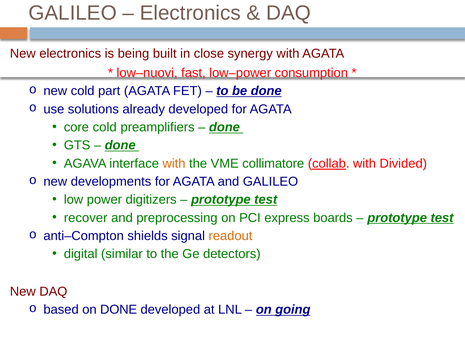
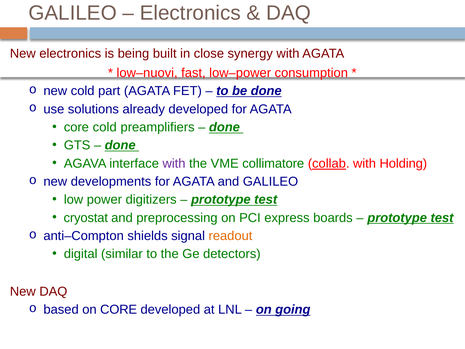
with colour: orange -> purple (174, 163)
Divided: Divided -> Holding (403, 163)
recover: recover -> cryostat (86, 218)
on DONE: DONE -> CORE (119, 309)
